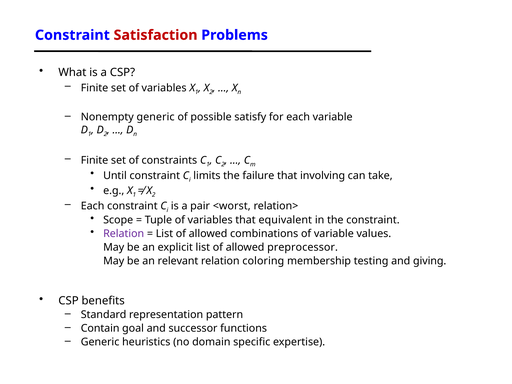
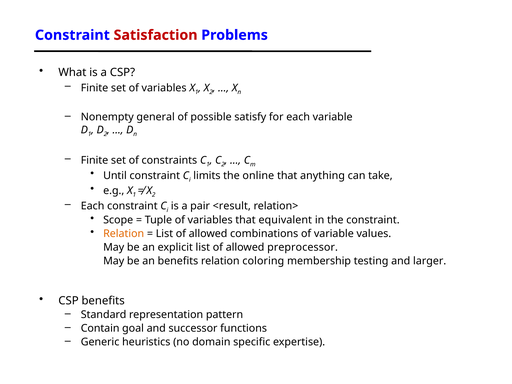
Nonempty generic: generic -> general (156, 117)
failure: failure -> online (258, 176)
involving: involving -> anything (323, 176)
<worst: <worst -> <result (232, 206)
Relation colour: purple -> orange (124, 234)
an relevant: relevant -> benefits (178, 261)
giving: giving -> larger (430, 261)
